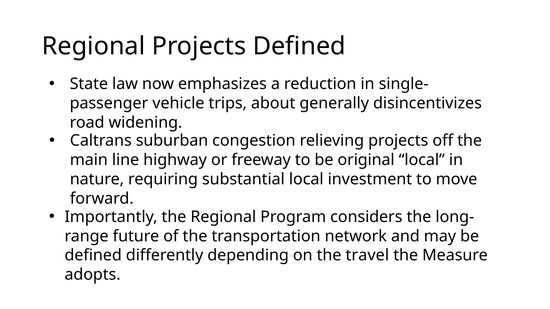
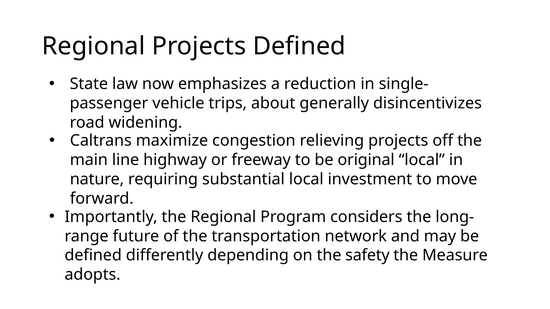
suburban: suburban -> maximize (172, 141)
travel: travel -> safety (367, 256)
